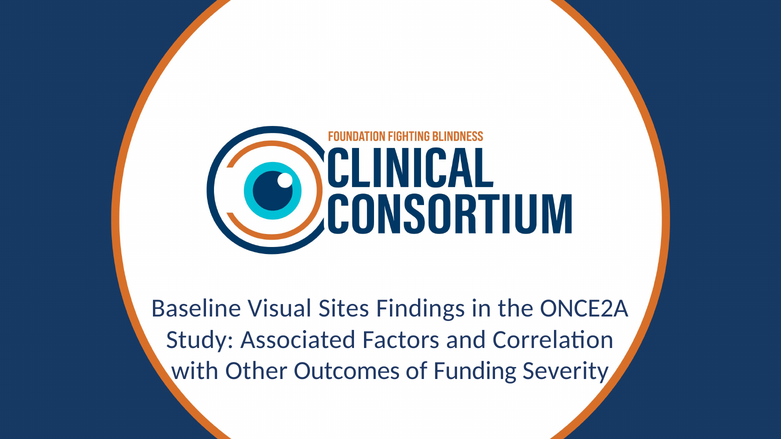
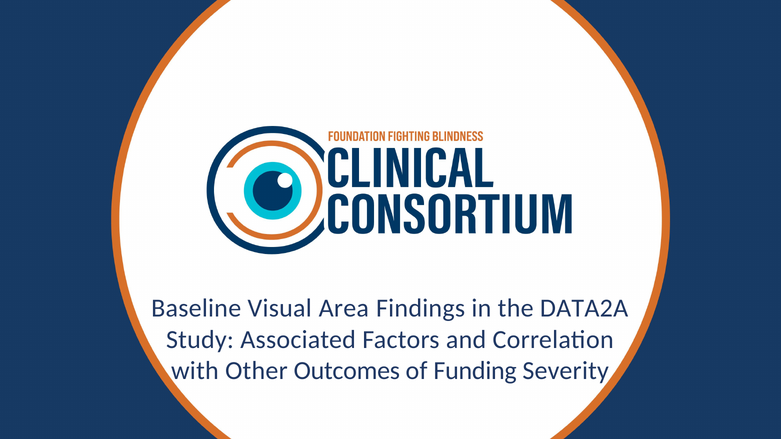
Sites: Sites -> Area (344, 308)
ONCE2A: ONCE2A -> DATA2A (584, 308)
